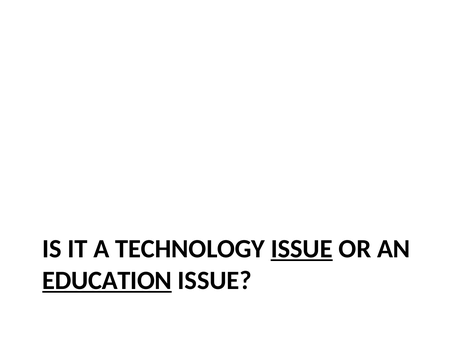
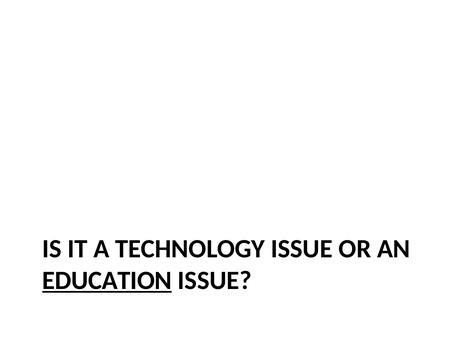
ISSUE underline: present -> none (302, 248)
